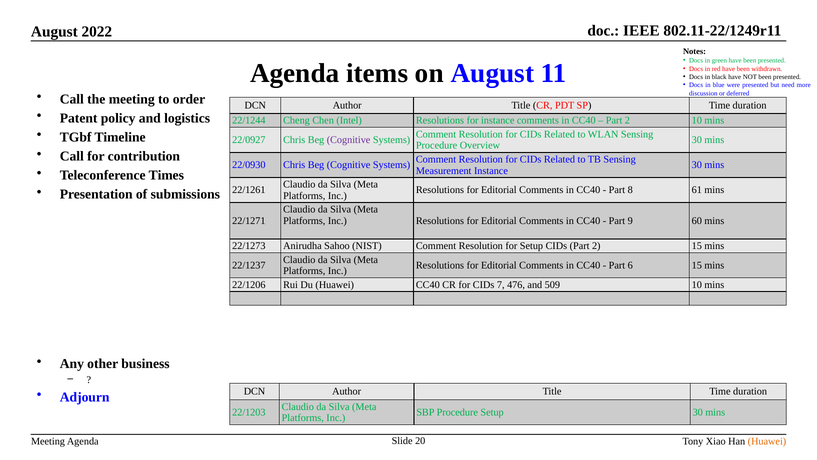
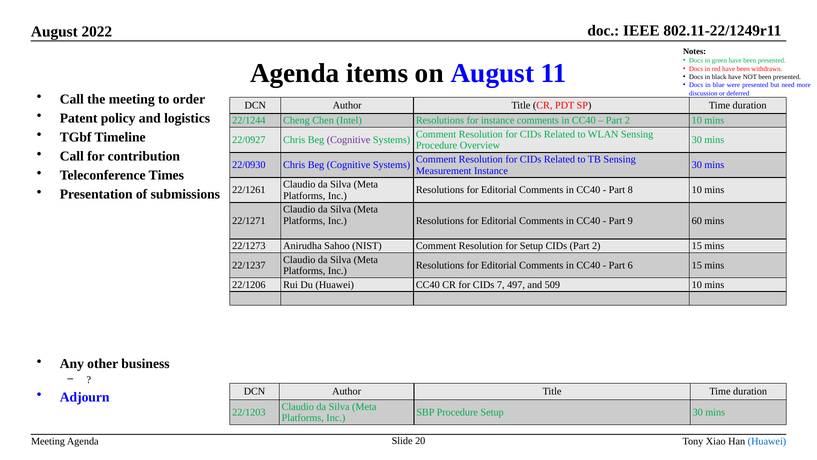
8 61: 61 -> 10 (697, 190)
476: 476 -> 497 (516, 284)
Huawei colour: orange -> blue (767, 441)
